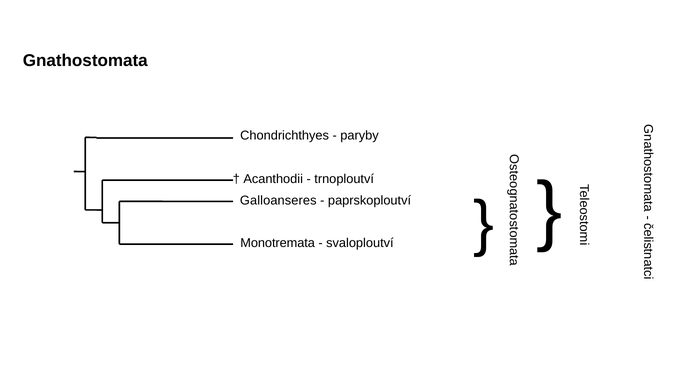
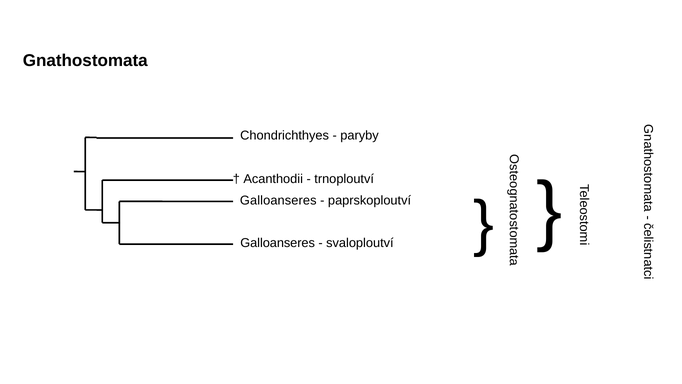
Monotremata: Monotremata -> Galloanseres (278, 243)
